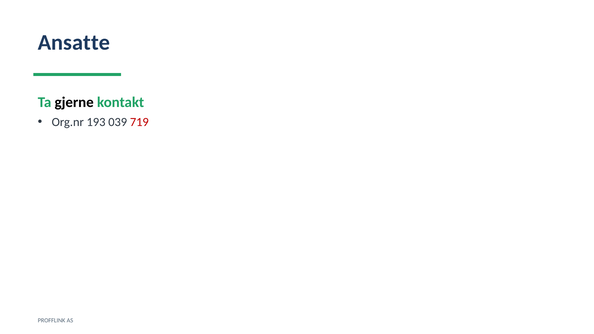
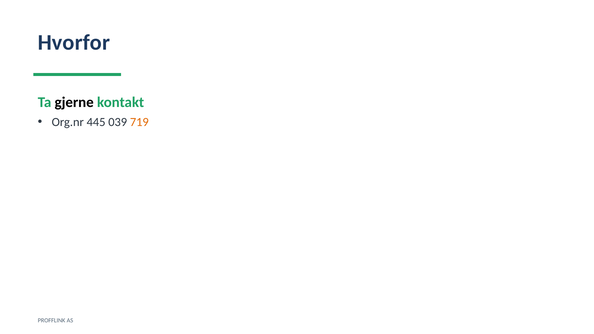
Ansatte: Ansatte -> Hvorfor (74, 42)
193: 193 -> 445 (96, 122)
719 colour: red -> orange (139, 122)
